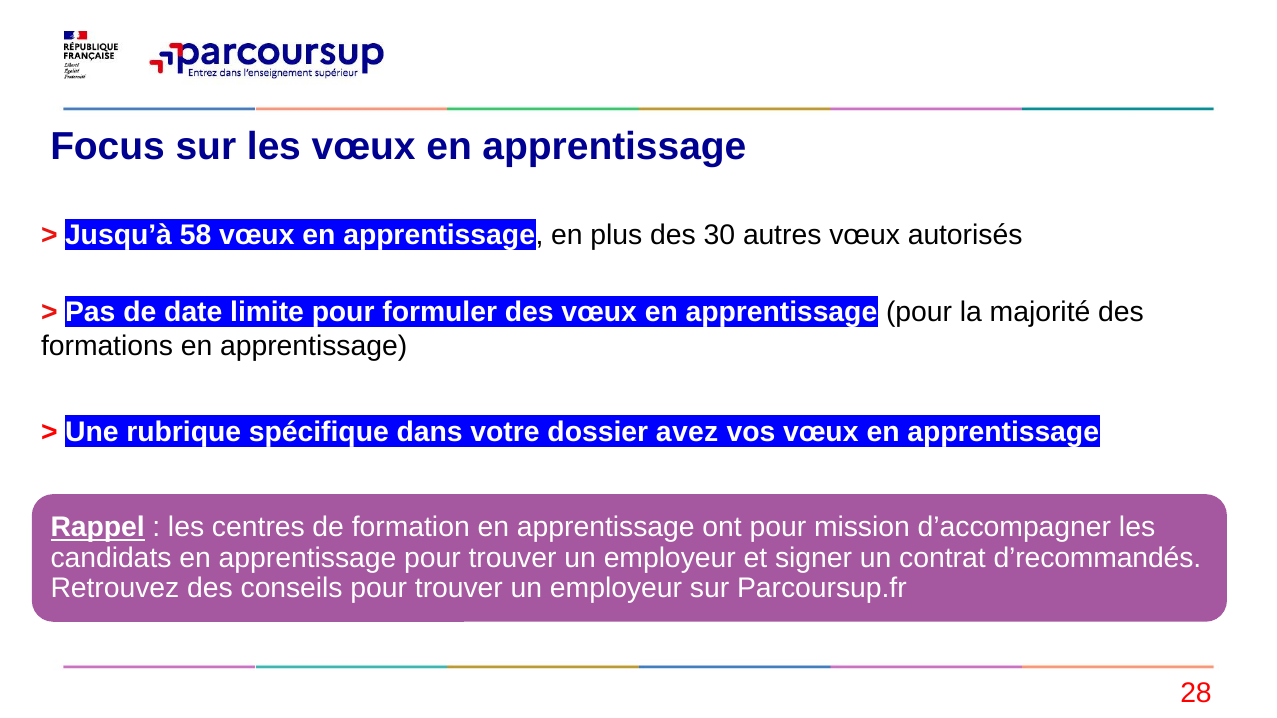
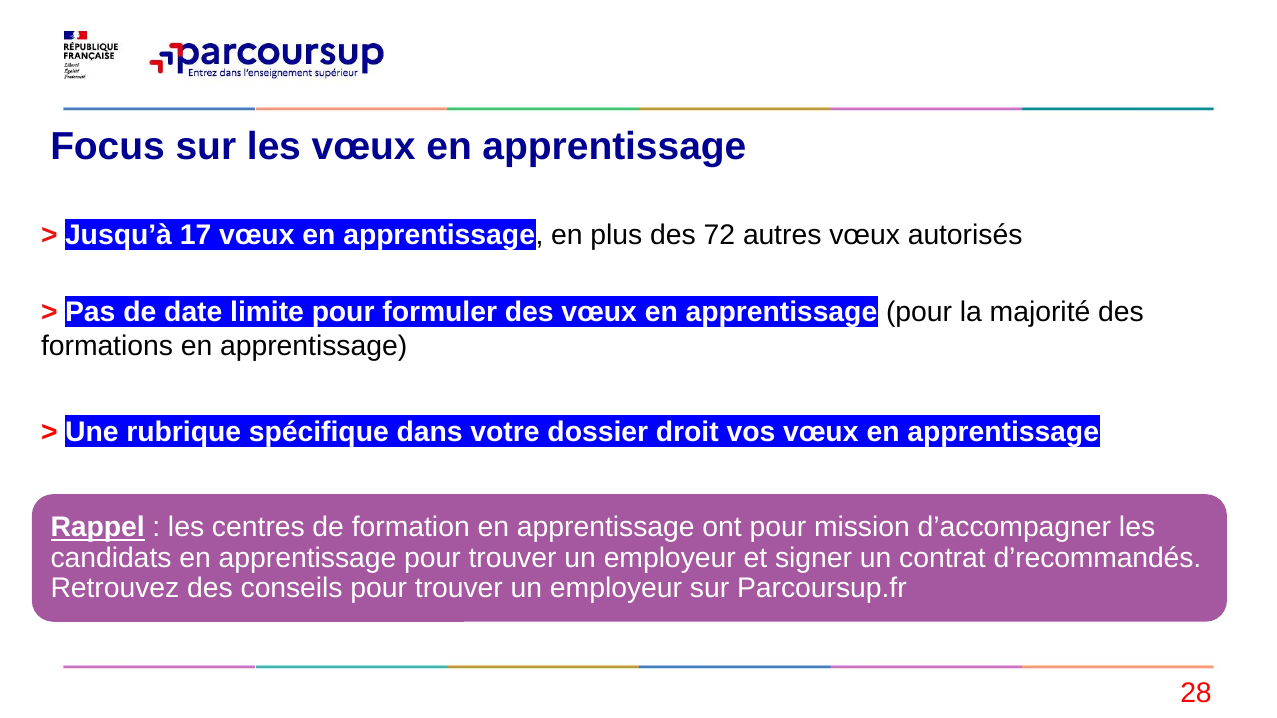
58: 58 -> 17 (196, 235)
30: 30 -> 72 (719, 235)
avez: avez -> droit (687, 432)
